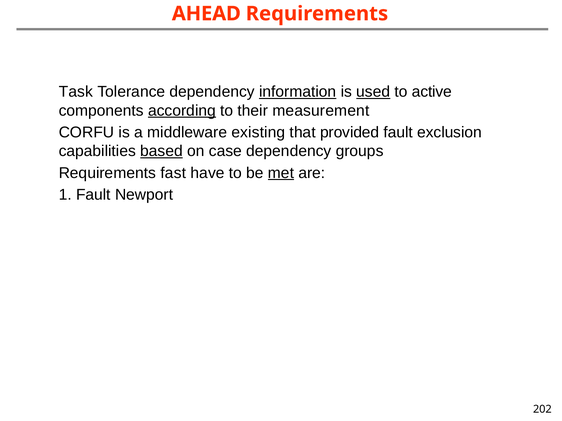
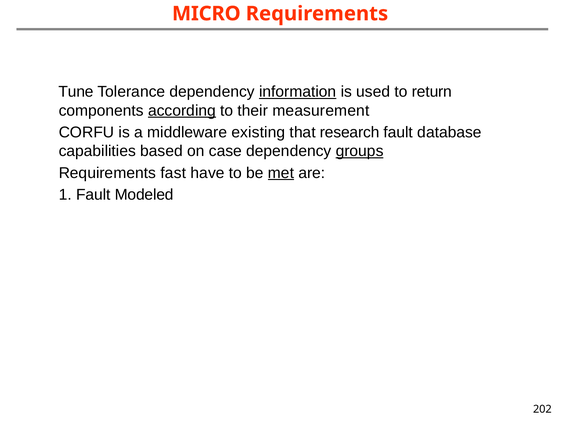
AHEAD: AHEAD -> MICRO (206, 14)
Task: Task -> Tune (76, 92)
used underline: present -> none (373, 92)
active: active -> return (432, 92)
provided: provided -> research (350, 133)
exclusion: exclusion -> database (449, 133)
based underline: present -> none (162, 151)
groups underline: none -> present (360, 151)
Newport: Newport -> Modeled (144, 195)
